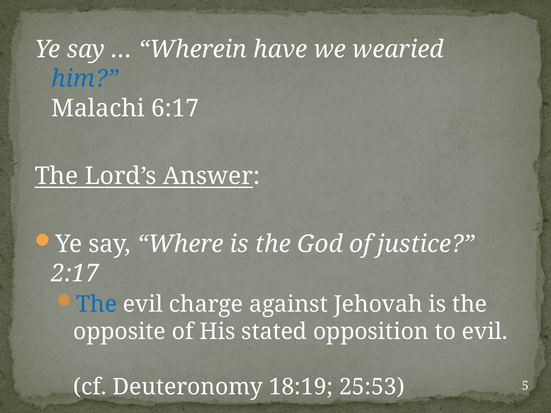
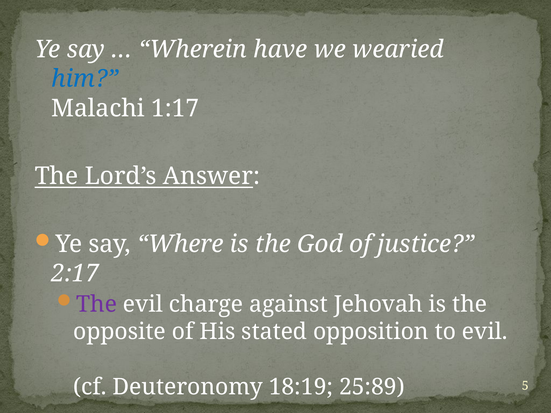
6:17: 6:17 -> 1:17 (175, 108)
The colour: blue -> purple (97, 304)
25:53: 25:53 -> 25:89 (372, 387)
